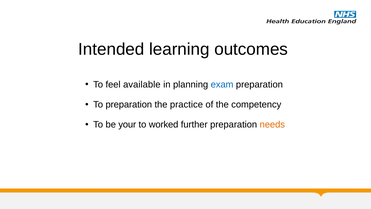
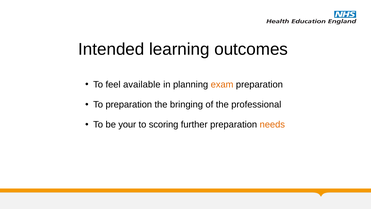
exam colour: blue -> orange (222, 84)
practice: practice -> bringing (186, 104)
competency: competency -> professional (256, 104)
worked: worked -> scoring (164, 124)
